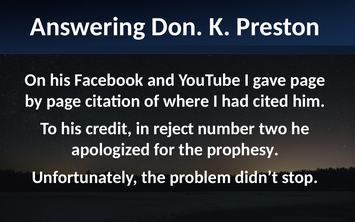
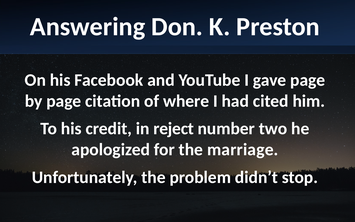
prophesy: prophesy -> marriage (243, 150)
